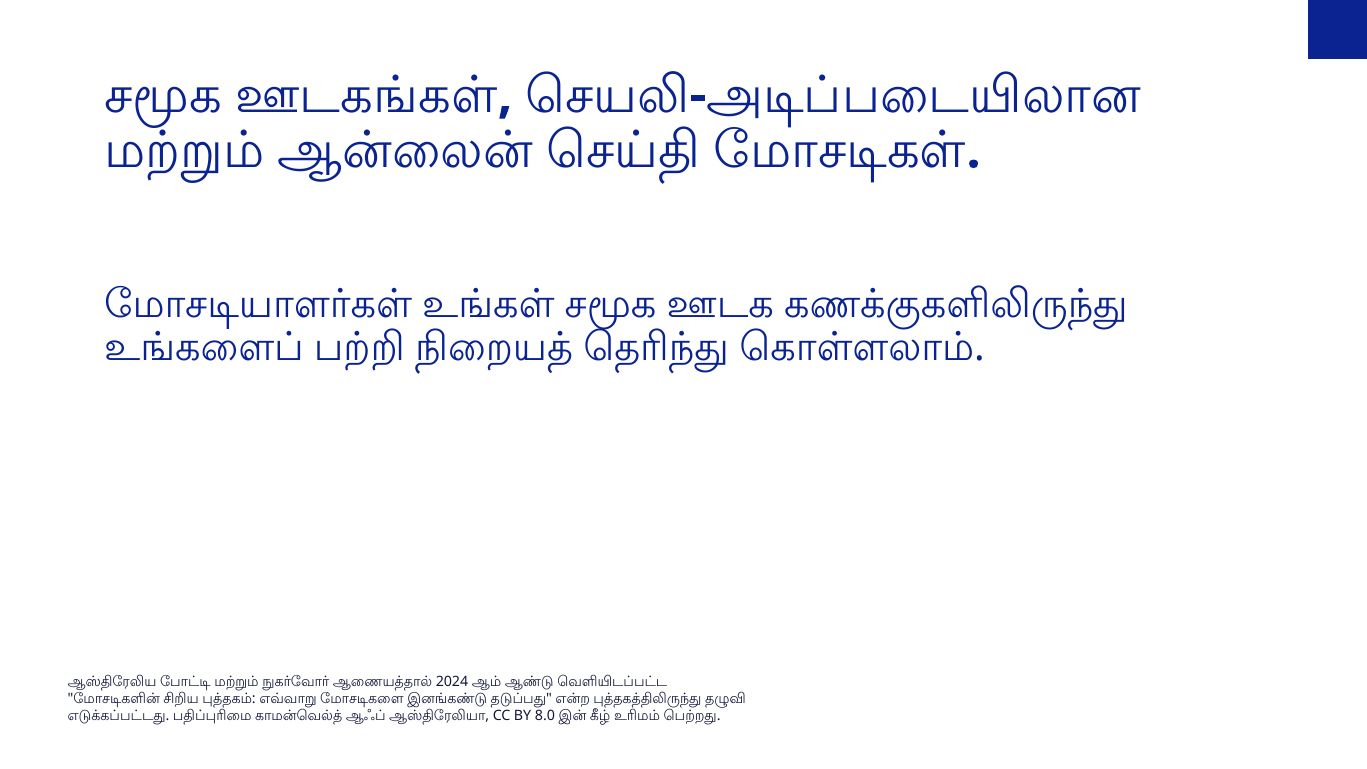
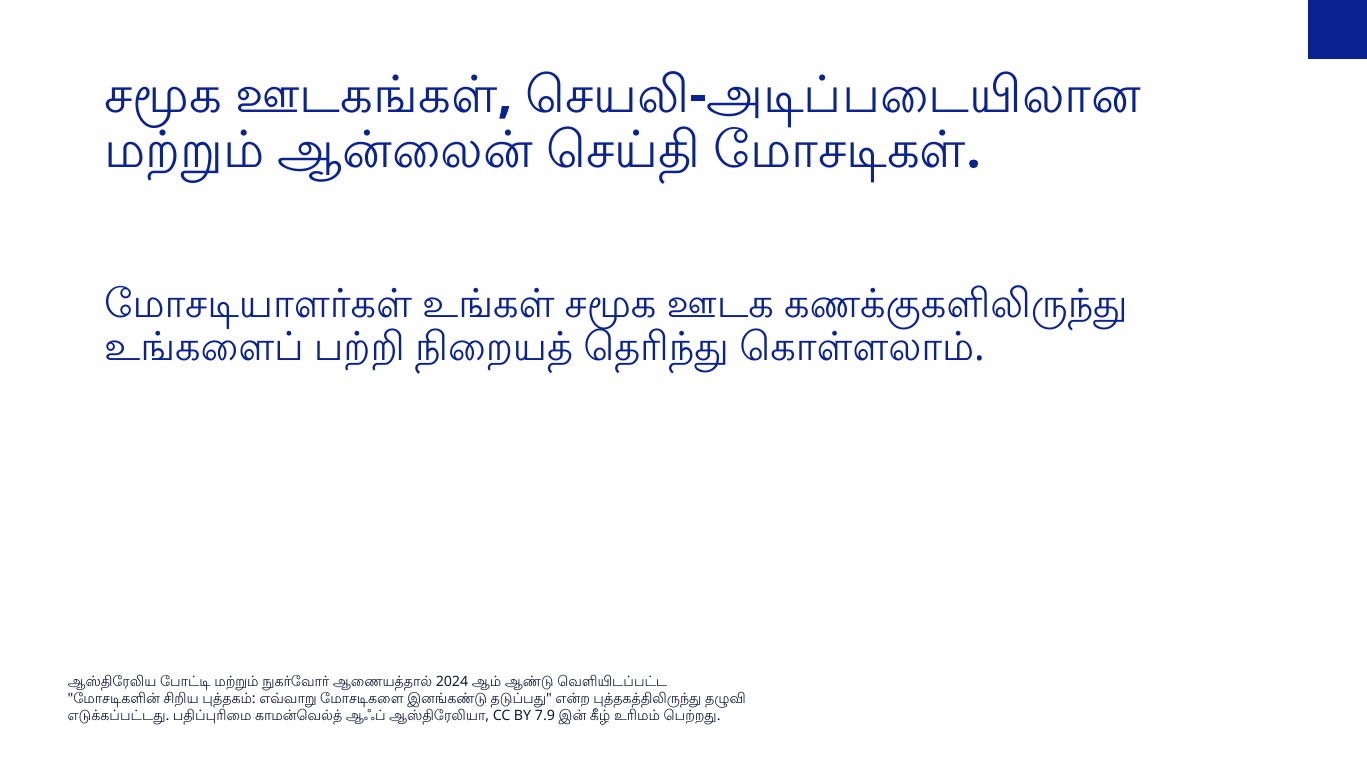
8.0: 8.0 -> 7.9 (545, 716)
